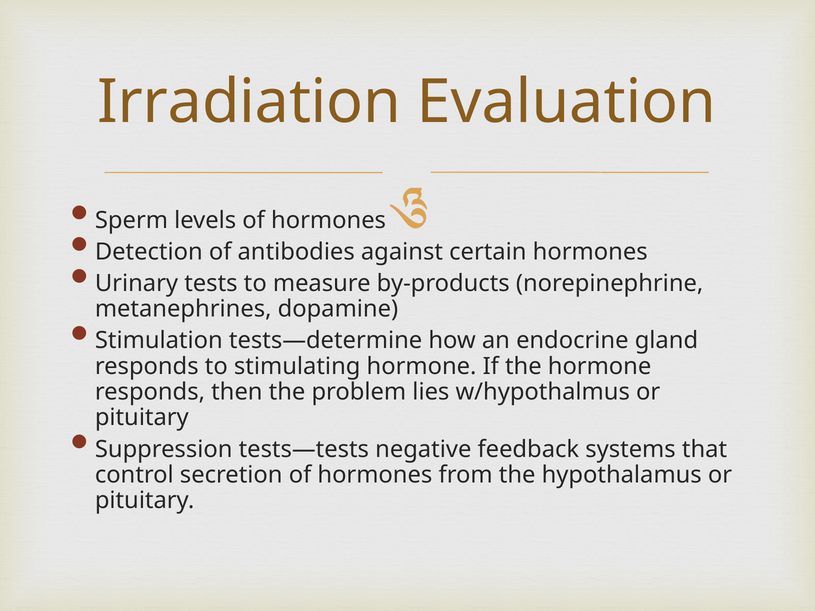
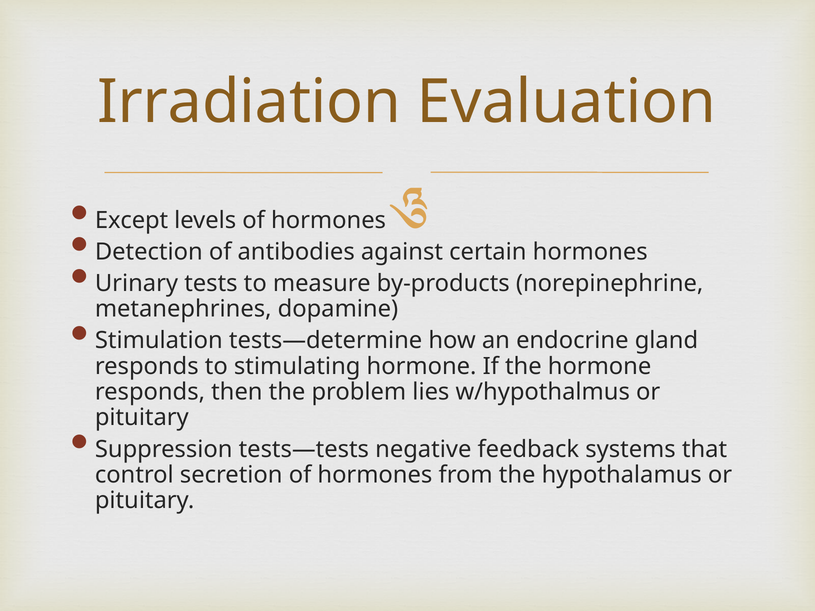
Sperm: Sperm -> Except (132, 220)
